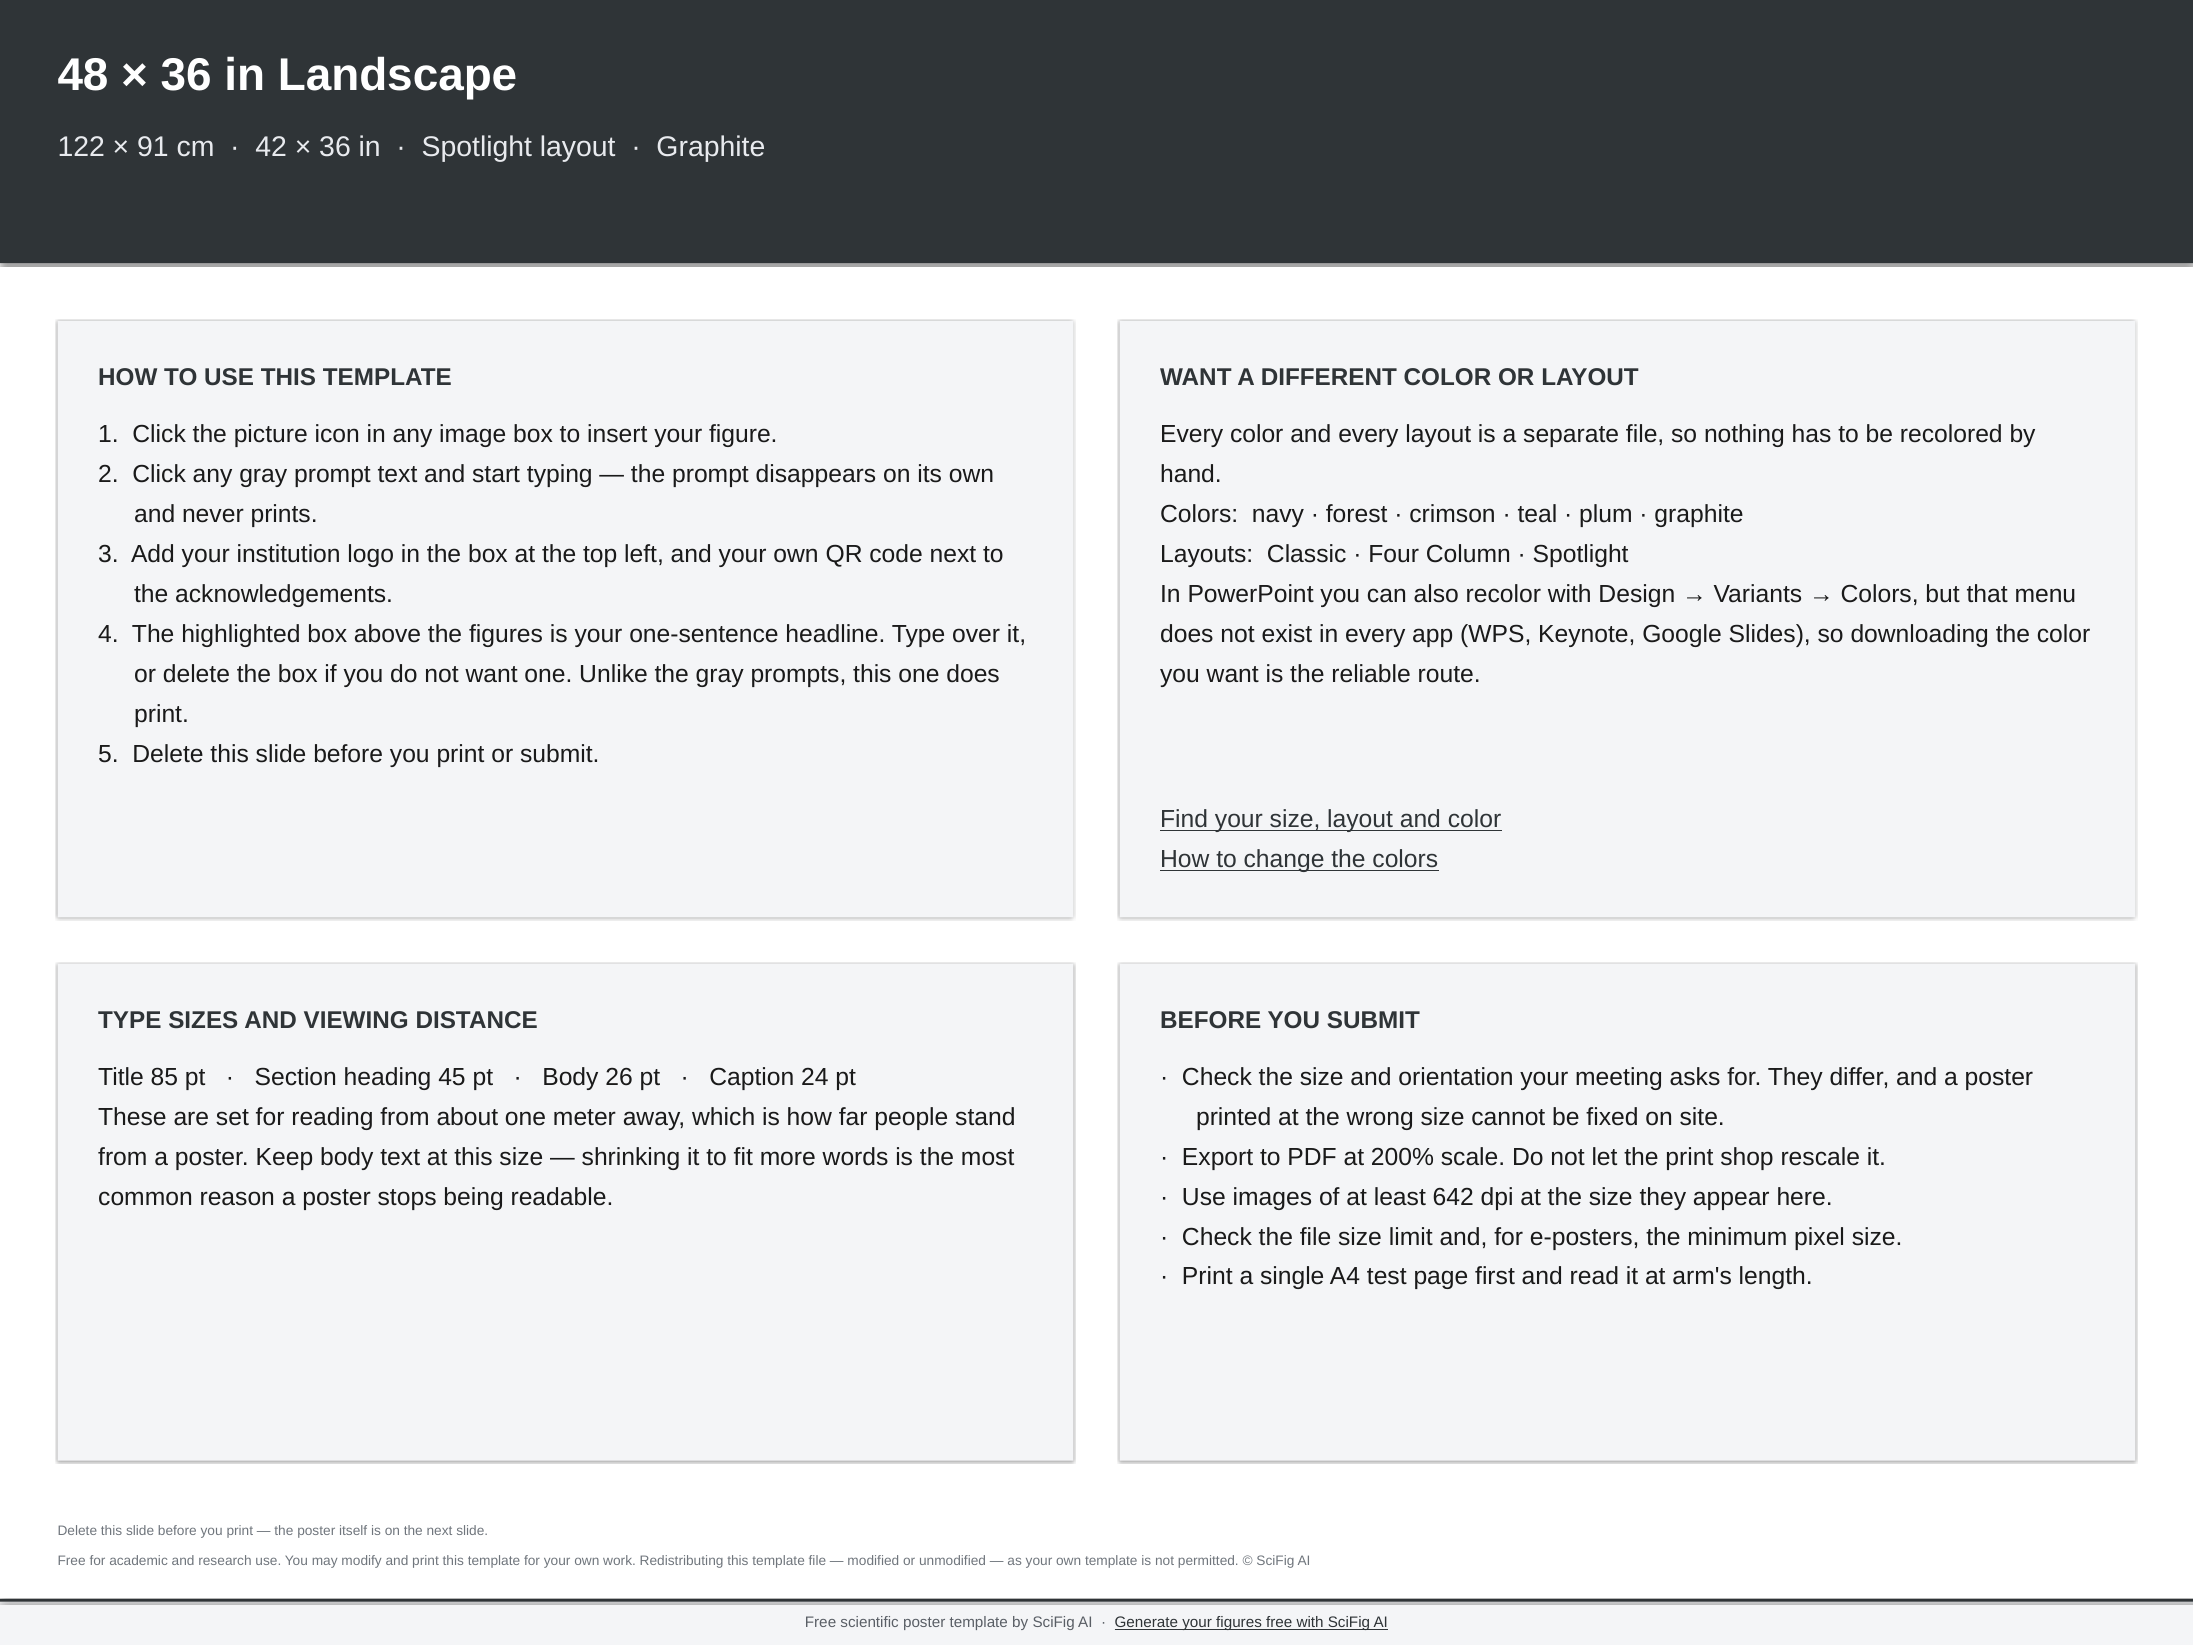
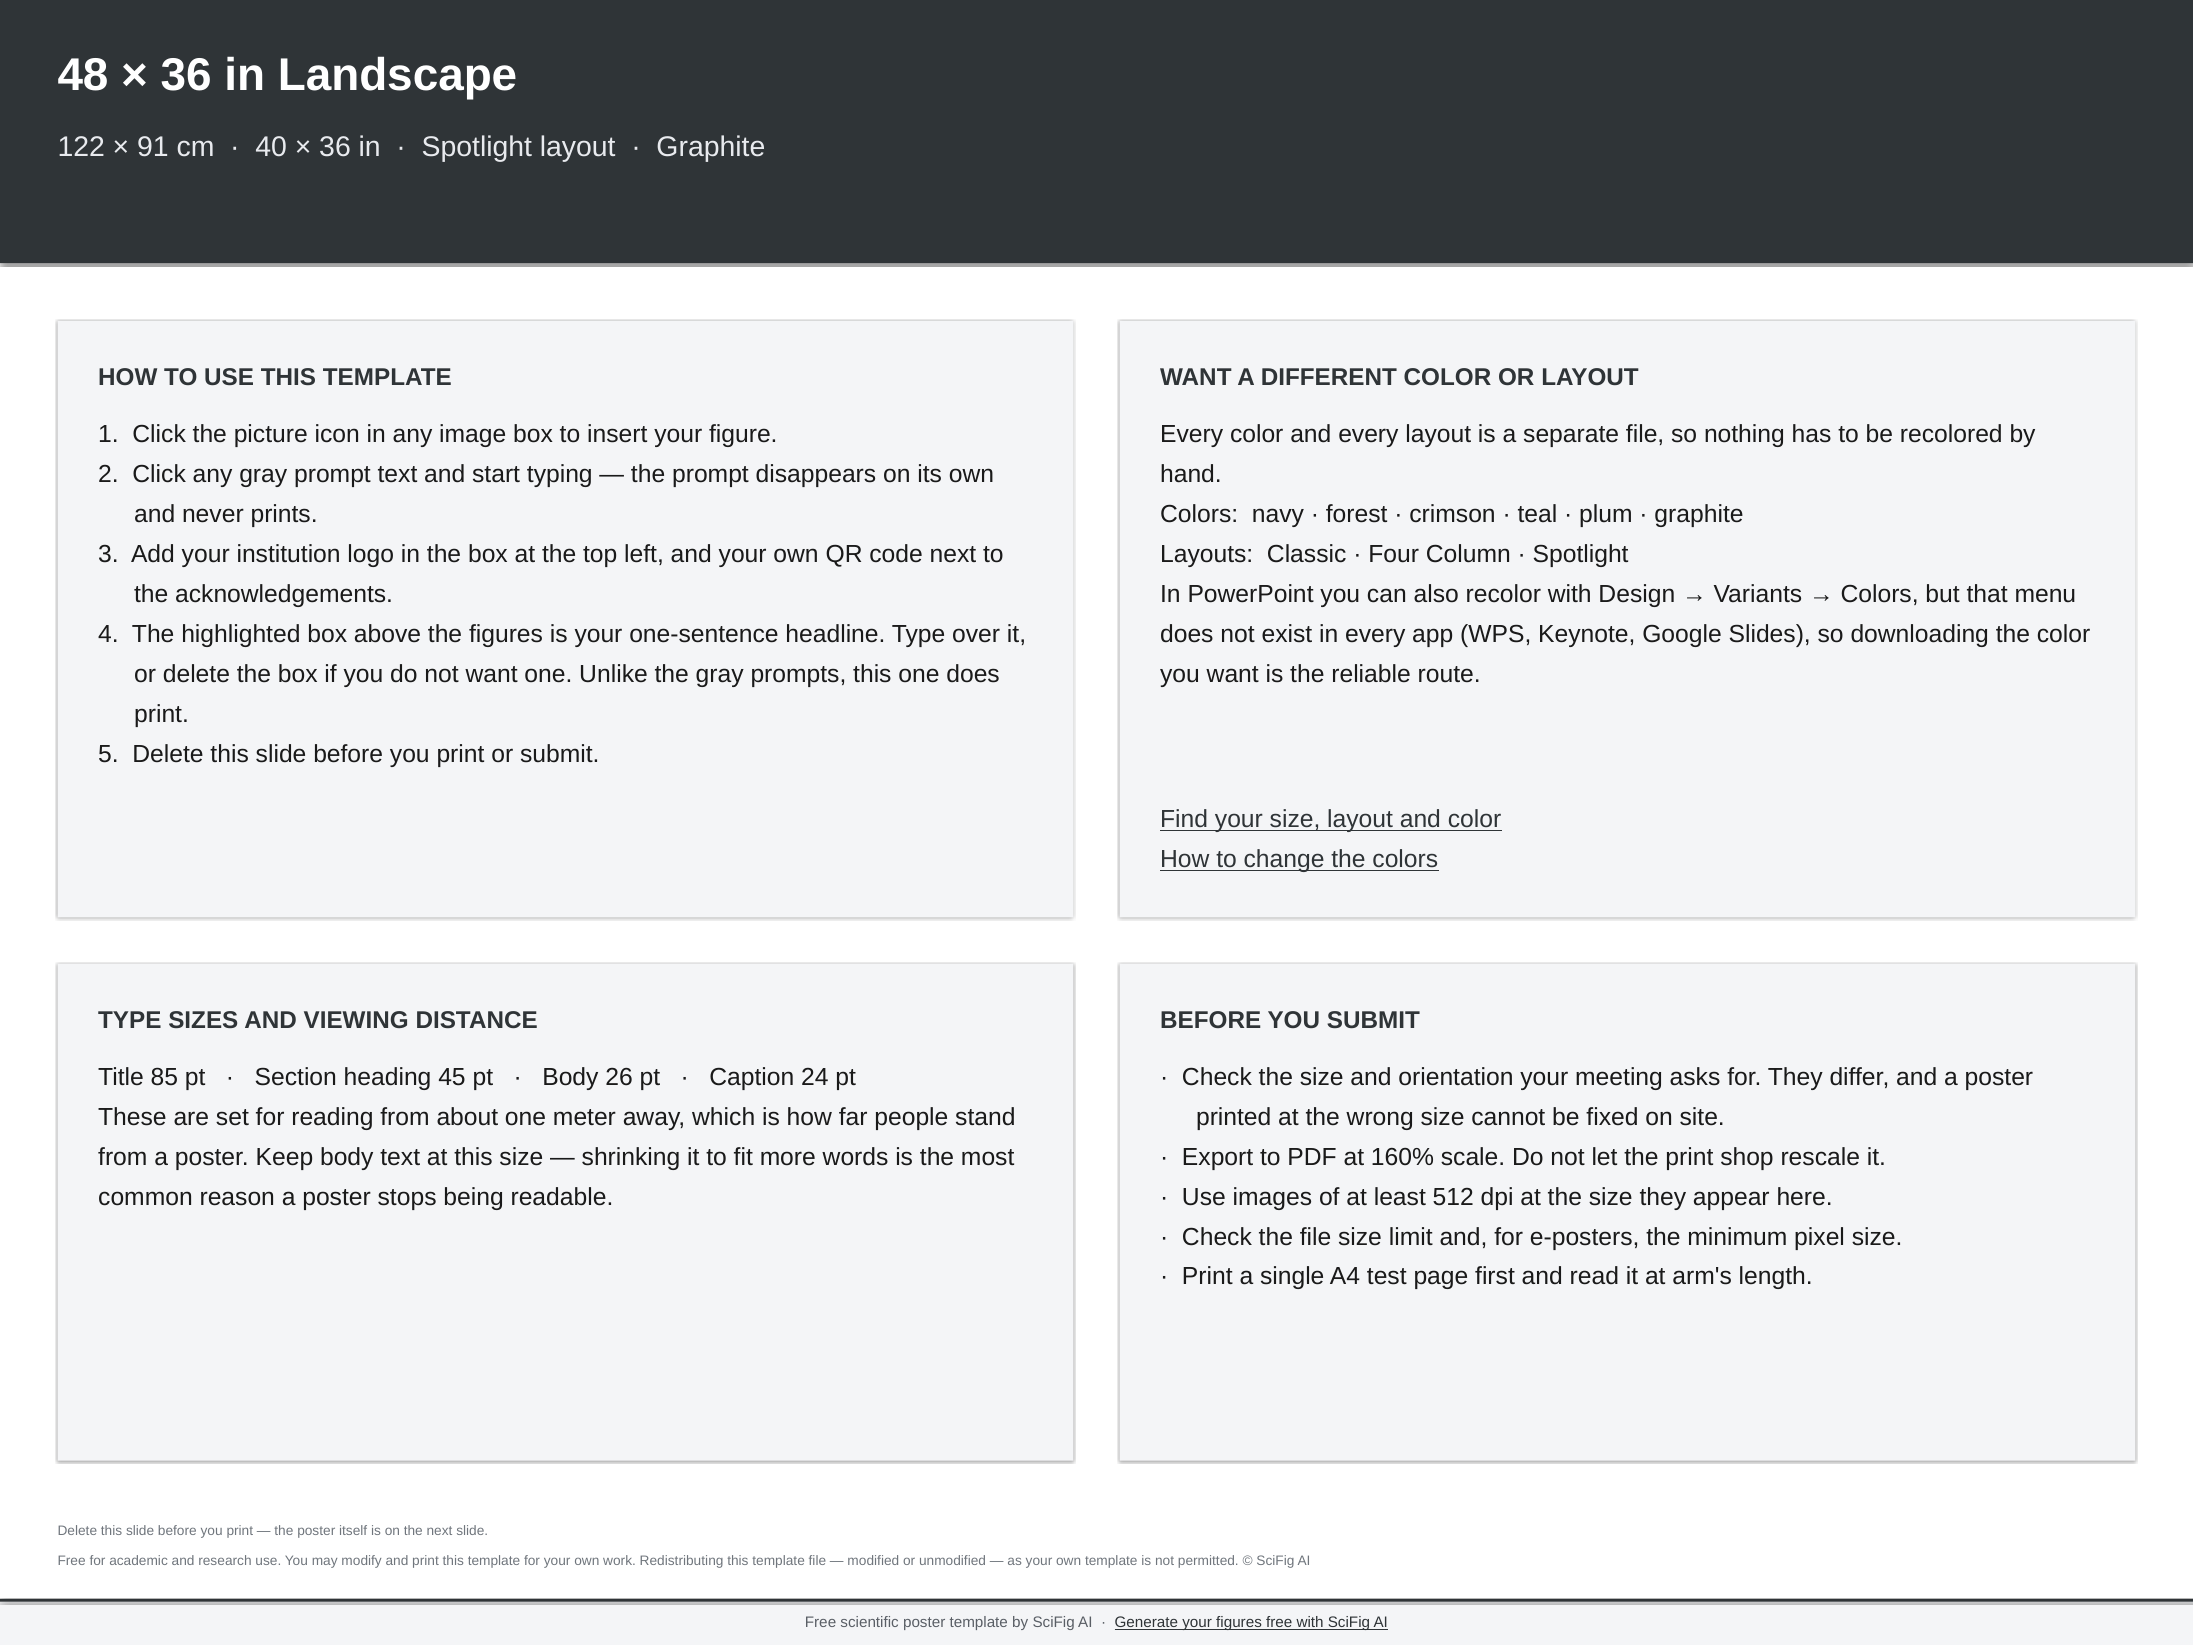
42: 42 -> 40 (271, 147)
200%: 200% -> 160% (1402, 1157)
642: 642 -> 512 (1453, 1197)
